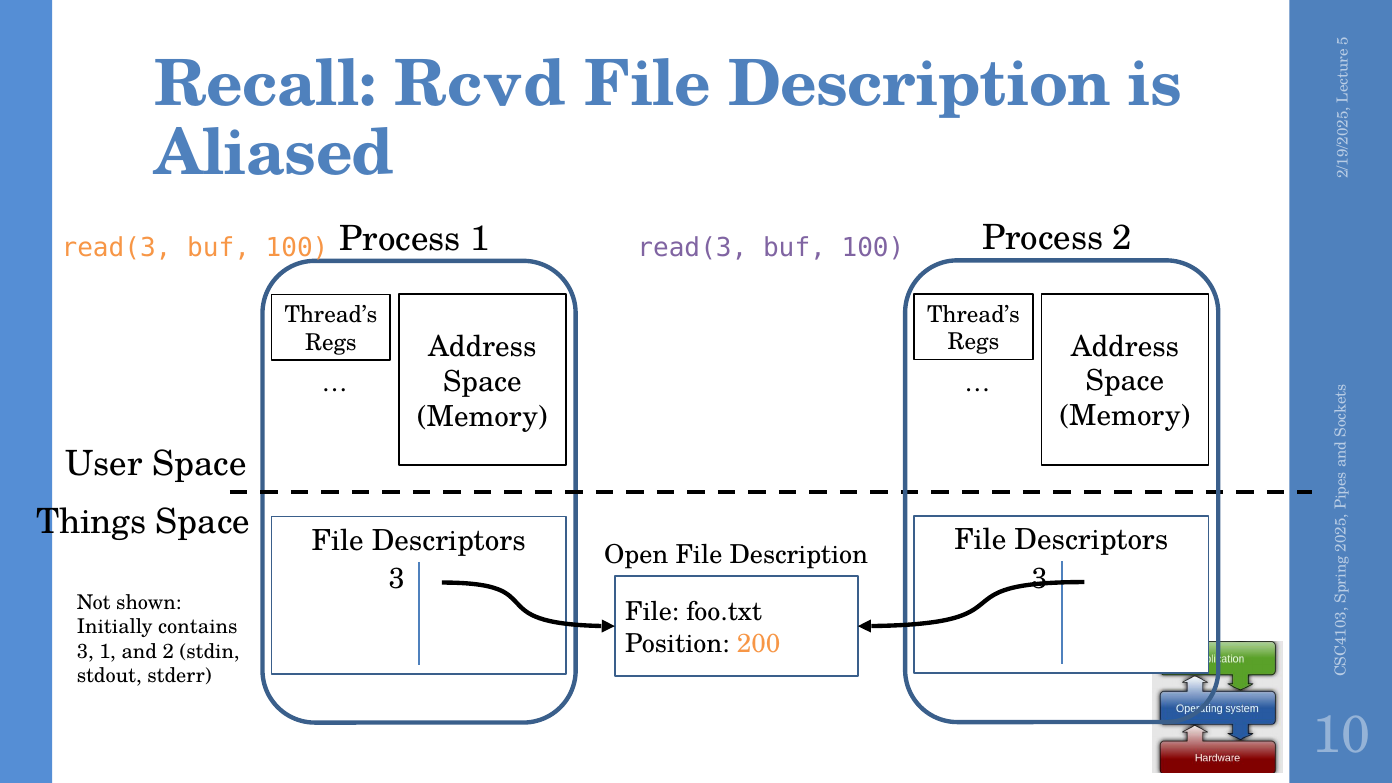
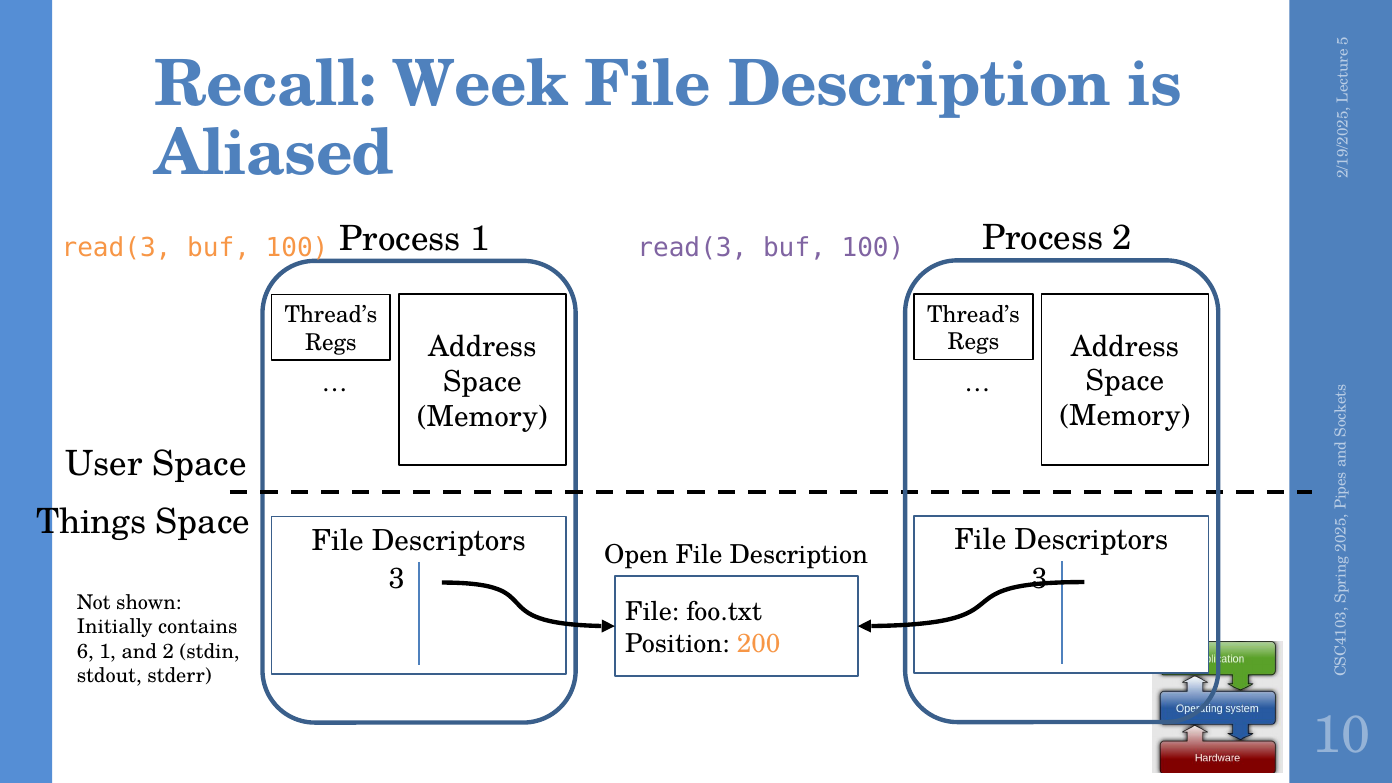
Rcvd: Rcvd -> Week (481, 84)
3: 3 -> 6 (85, 652)
